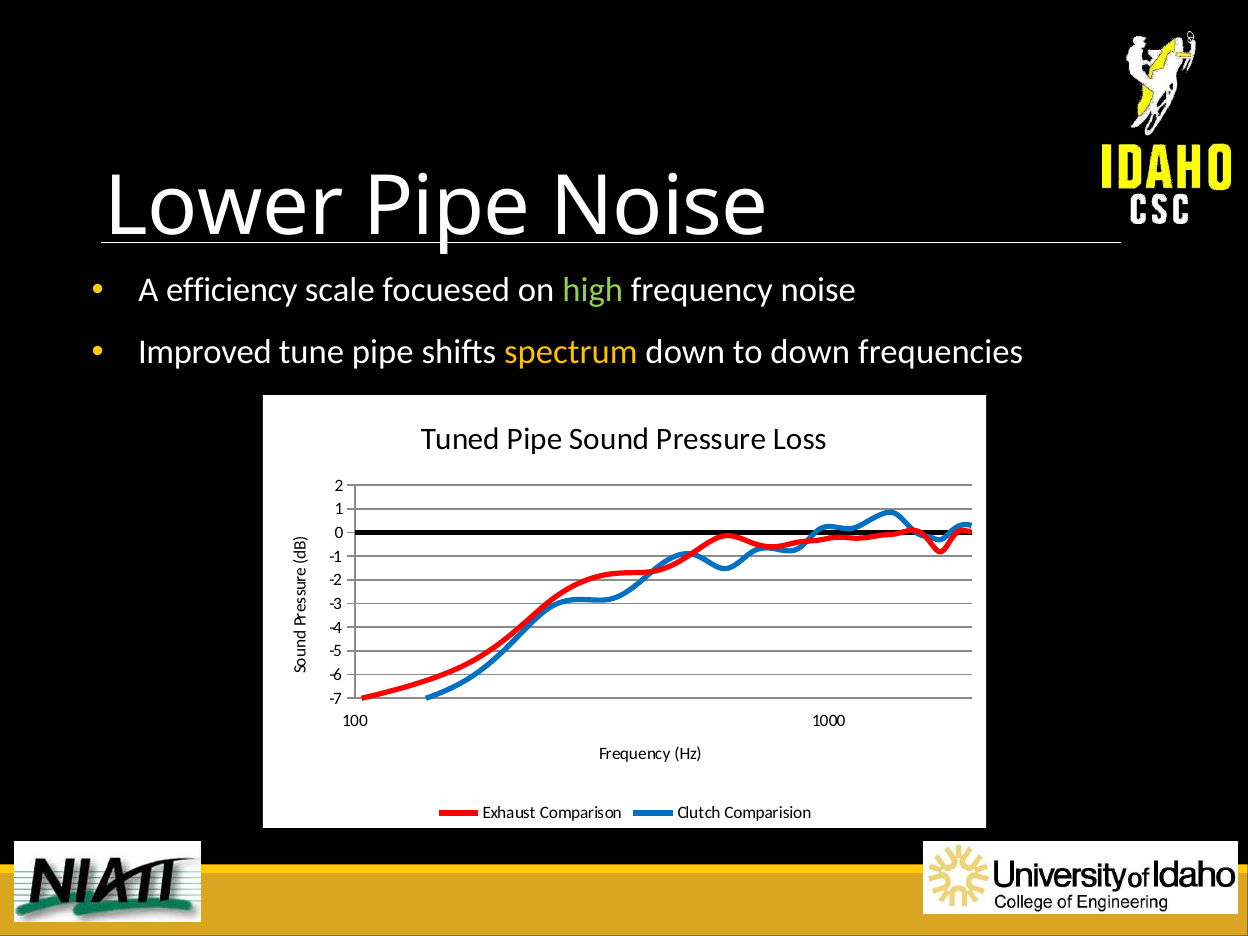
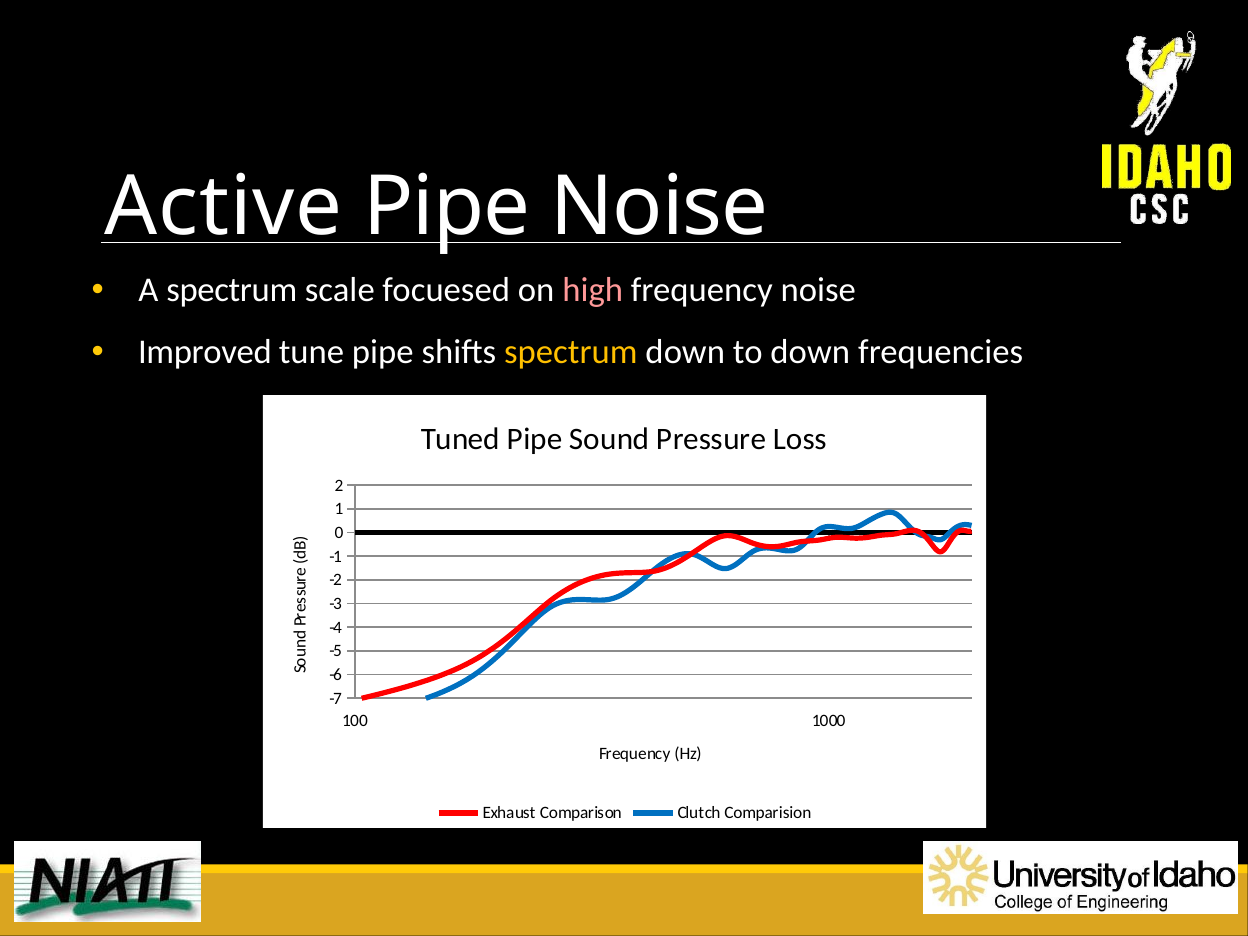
Lower: Lower -> Active (223, 207)
A efficiency: efficiency -> spectrum (232, 290)
high colour: light green -> pink (593, 290)
